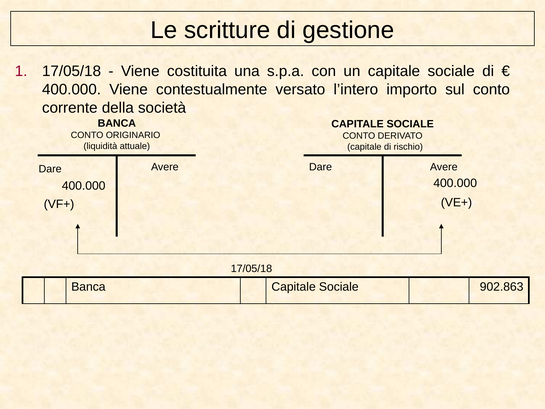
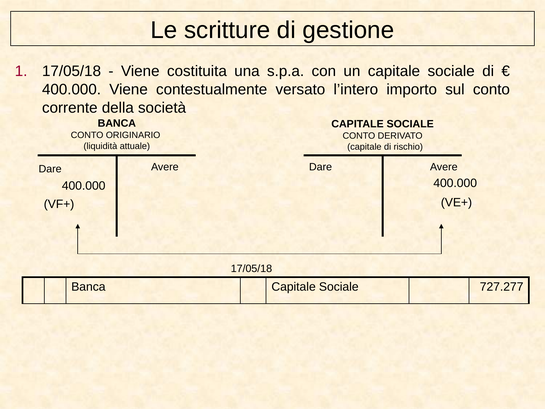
902.863: 902.863 -> 727.277 (502, 287)
